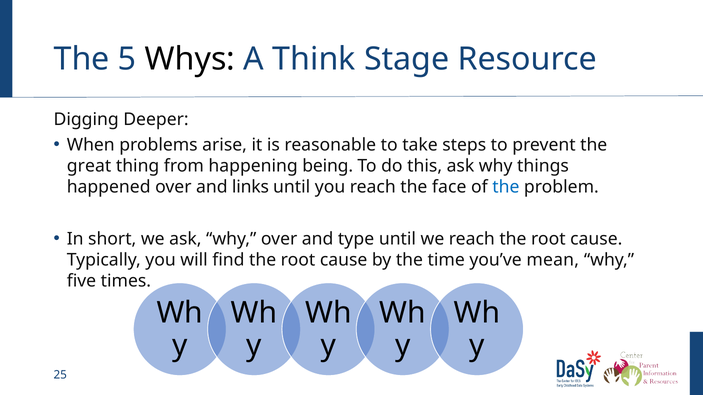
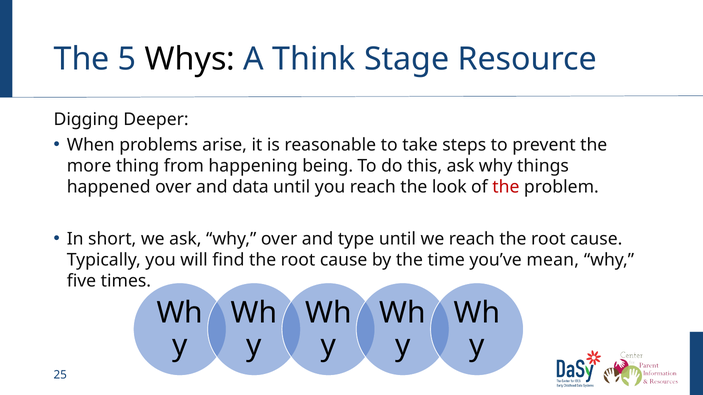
great: great -> more (89, 166)
links: links -> data (250, 187)
face: face -> look (449, 187)
the colour: blue -> red (506, 187)
